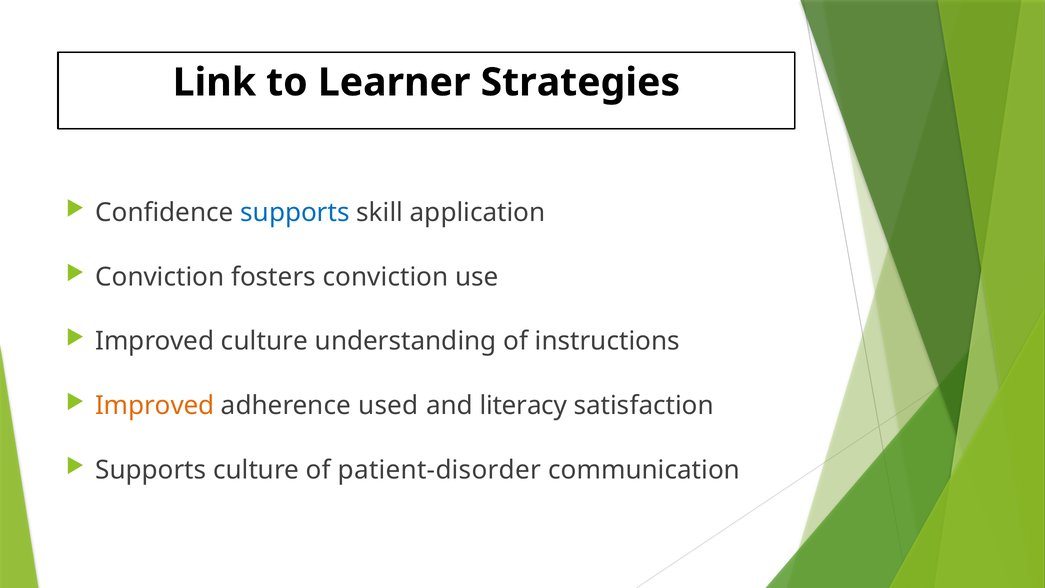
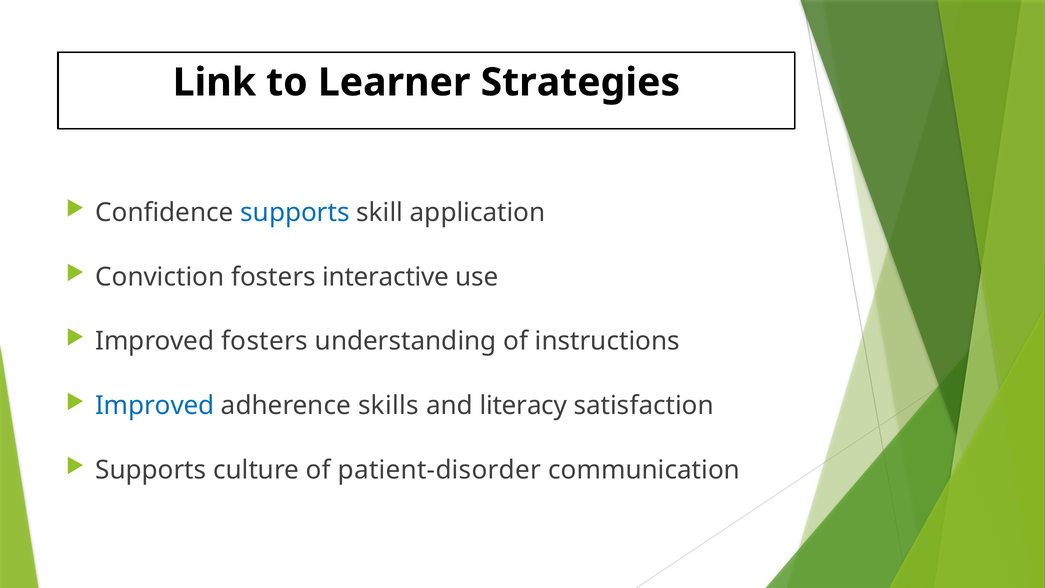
fosters conviction: conviction -> interactive (386, 277)
Improved culture: culture -> fosters (264, 341)
Improved colour: orange -> blue (155, 406)
used: used -> skills (388, 406)
